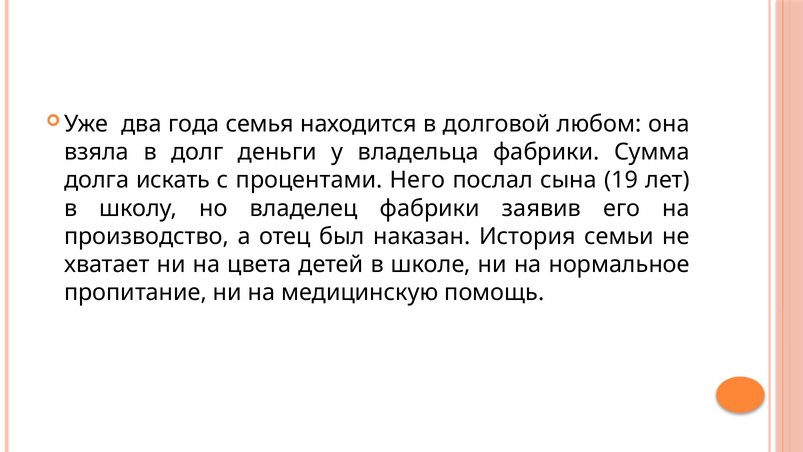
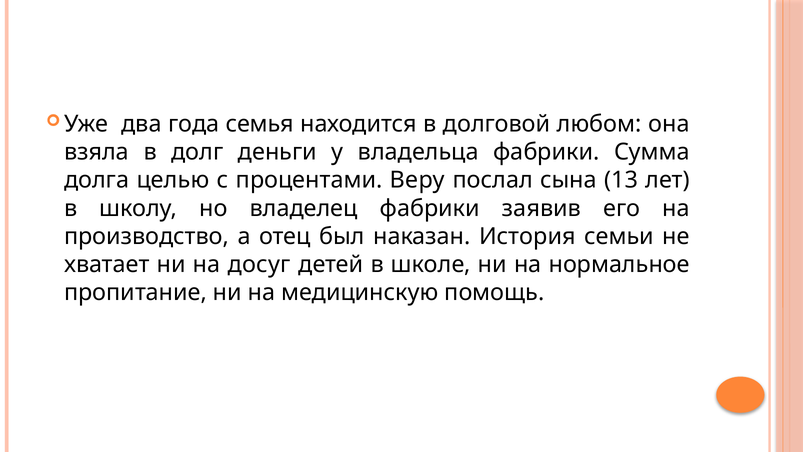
искать: искать -> целью (173, 180)
Него: Него -> Веру (417, 180)
19: 19 -> 13 (621, 180)
цвета: цвета -> досуг (259, 264)
